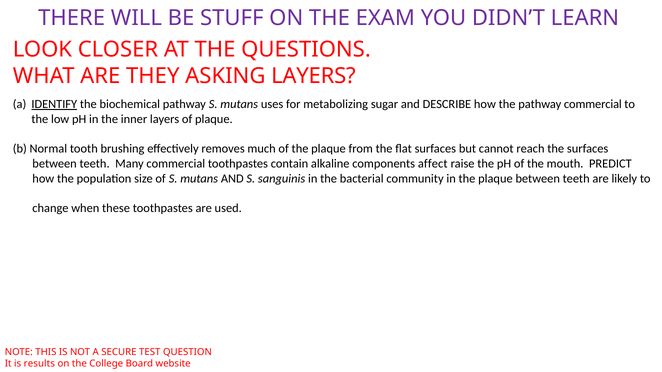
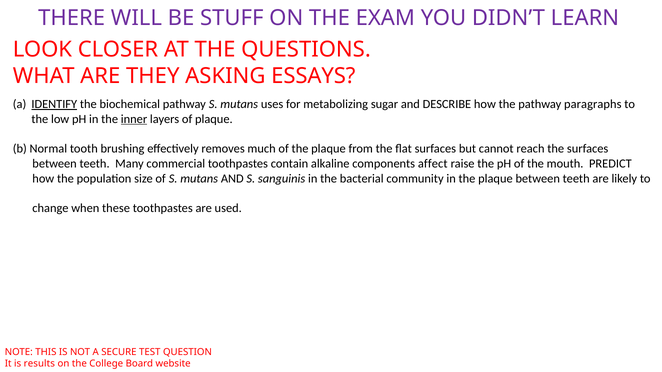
ASKING LAYERS: LAYERS -> ESSAYS (313, 76)
pathway commercial: commercial -> paragraphs (593, 104)
inner underline: none -> present (134, 119)
